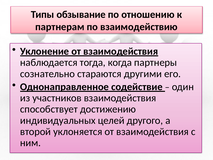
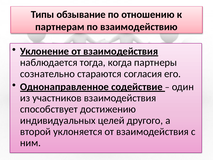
другими: другими -> согласия (143, 74)
